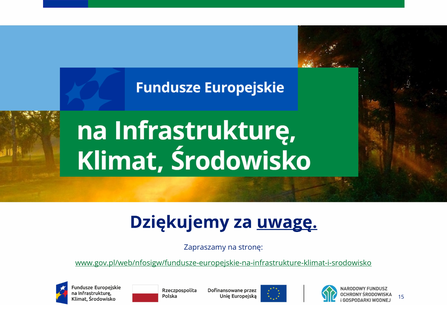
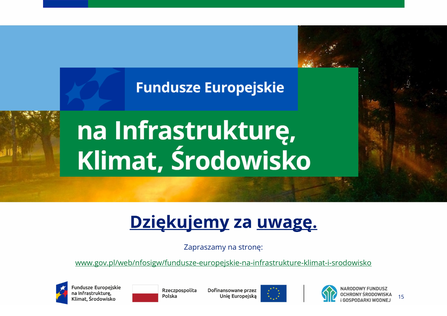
Dziękujemy underline: none -> present (180, 222)
